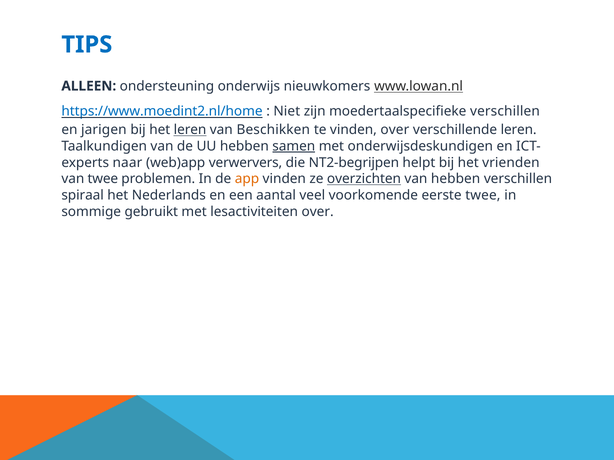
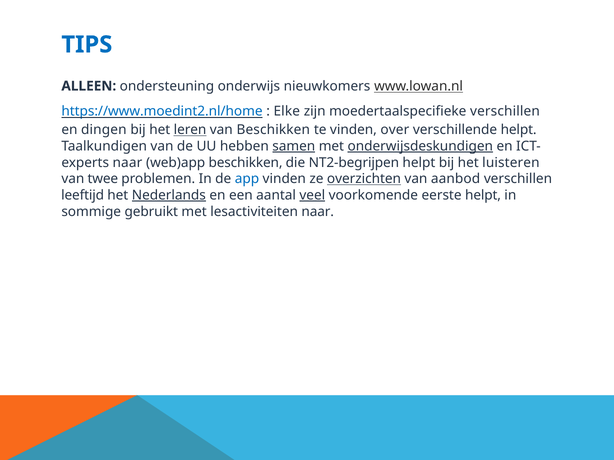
Niet: Niet -> Elke (287, 111)
jarigen: jarigen -> dingen (104, 130)
verschillende leren: leren -> helpt (519, 130)
onderwijsdeskundigen underline: none -> present (420, 146)
web)app verwervers: verwervers -> beschikken (246, 163)
vrienden: vrienden -> luisteren (511, 163)
app colour: orange -> blue (247, 179)
van hebben: hebben -> aanbod (456, 179)
spiraal: spiraal -> leeftijd (83, 195)
Nederlands underline: none -> present (169, 195)
veel underline: none -> present (312, 195)
eerste twee: twee -> helpt (483, 195)
lesactiviteiten over: over -> naar (318, 212)
